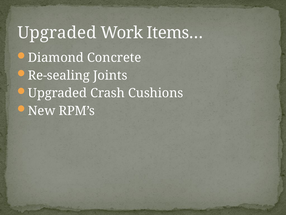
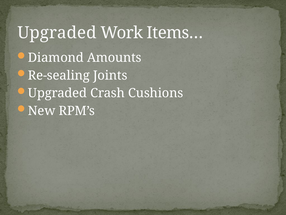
Concrete: Concrete -> Amounts (114, 58)
